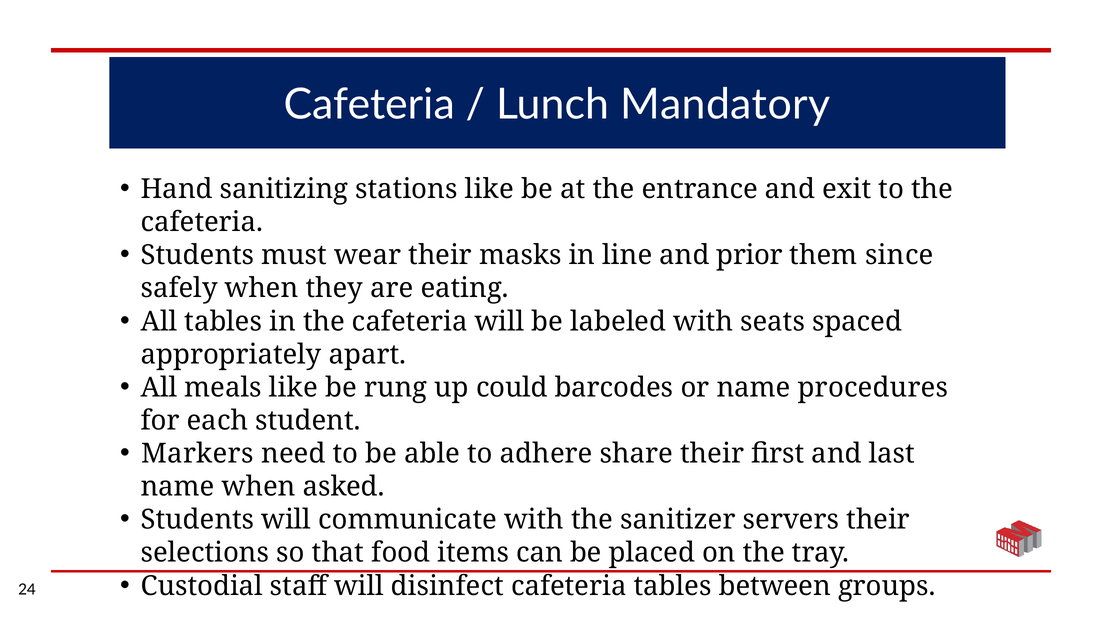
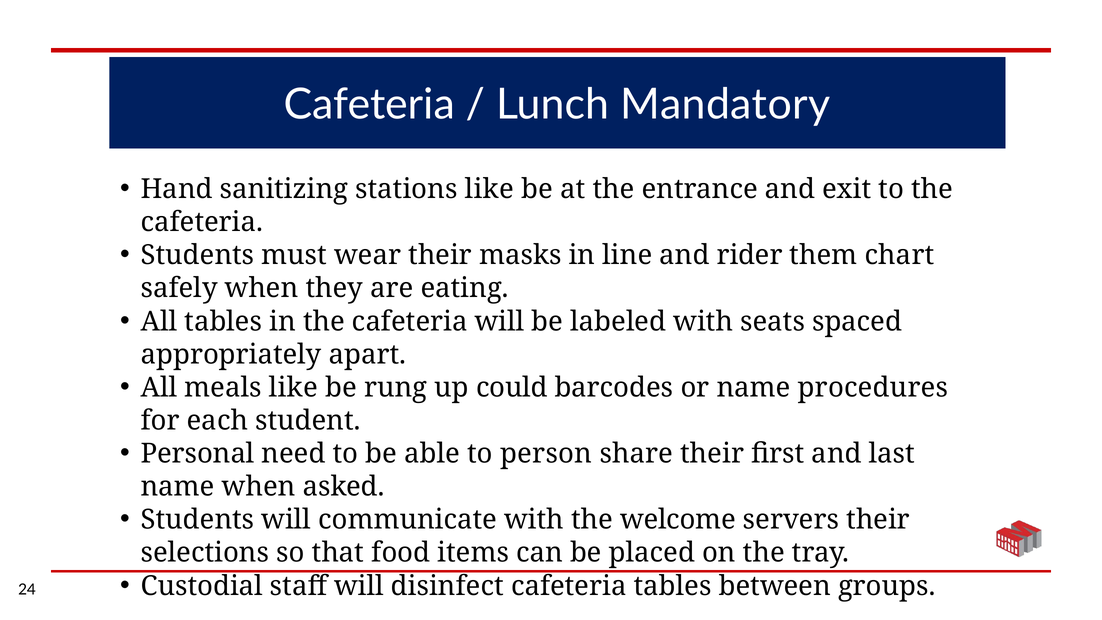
prior: prior -> rider (750, 255)
since: since -> chart (899, 255)
Markers: Markers -> Personal (198, 454)
adhere: adhere -> person (546, 454)
sanitizer: sanitizer -> welcome (678, 520)
